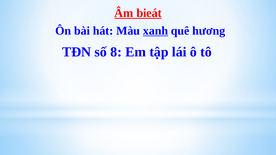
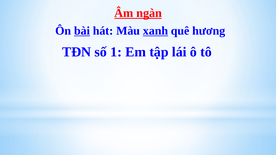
bieát: bieát -> ngàn (149, 13)
bài underline: none -> present (82, 31)
8: 8 -> 1 (116, 52)
